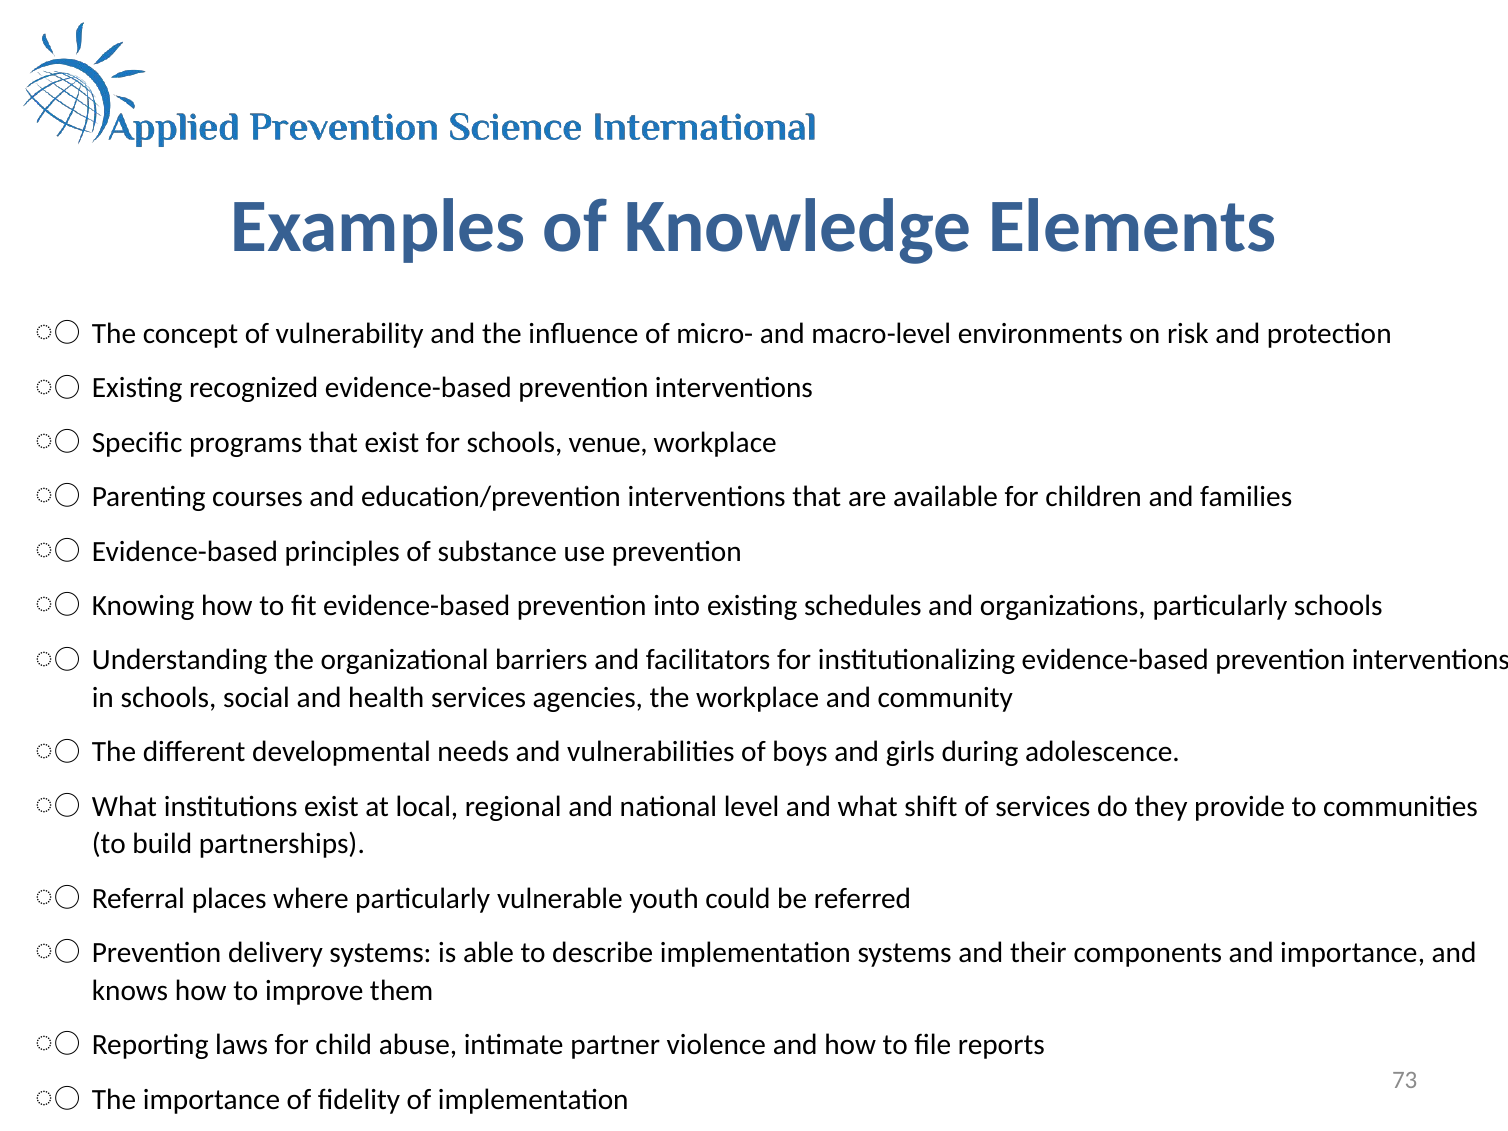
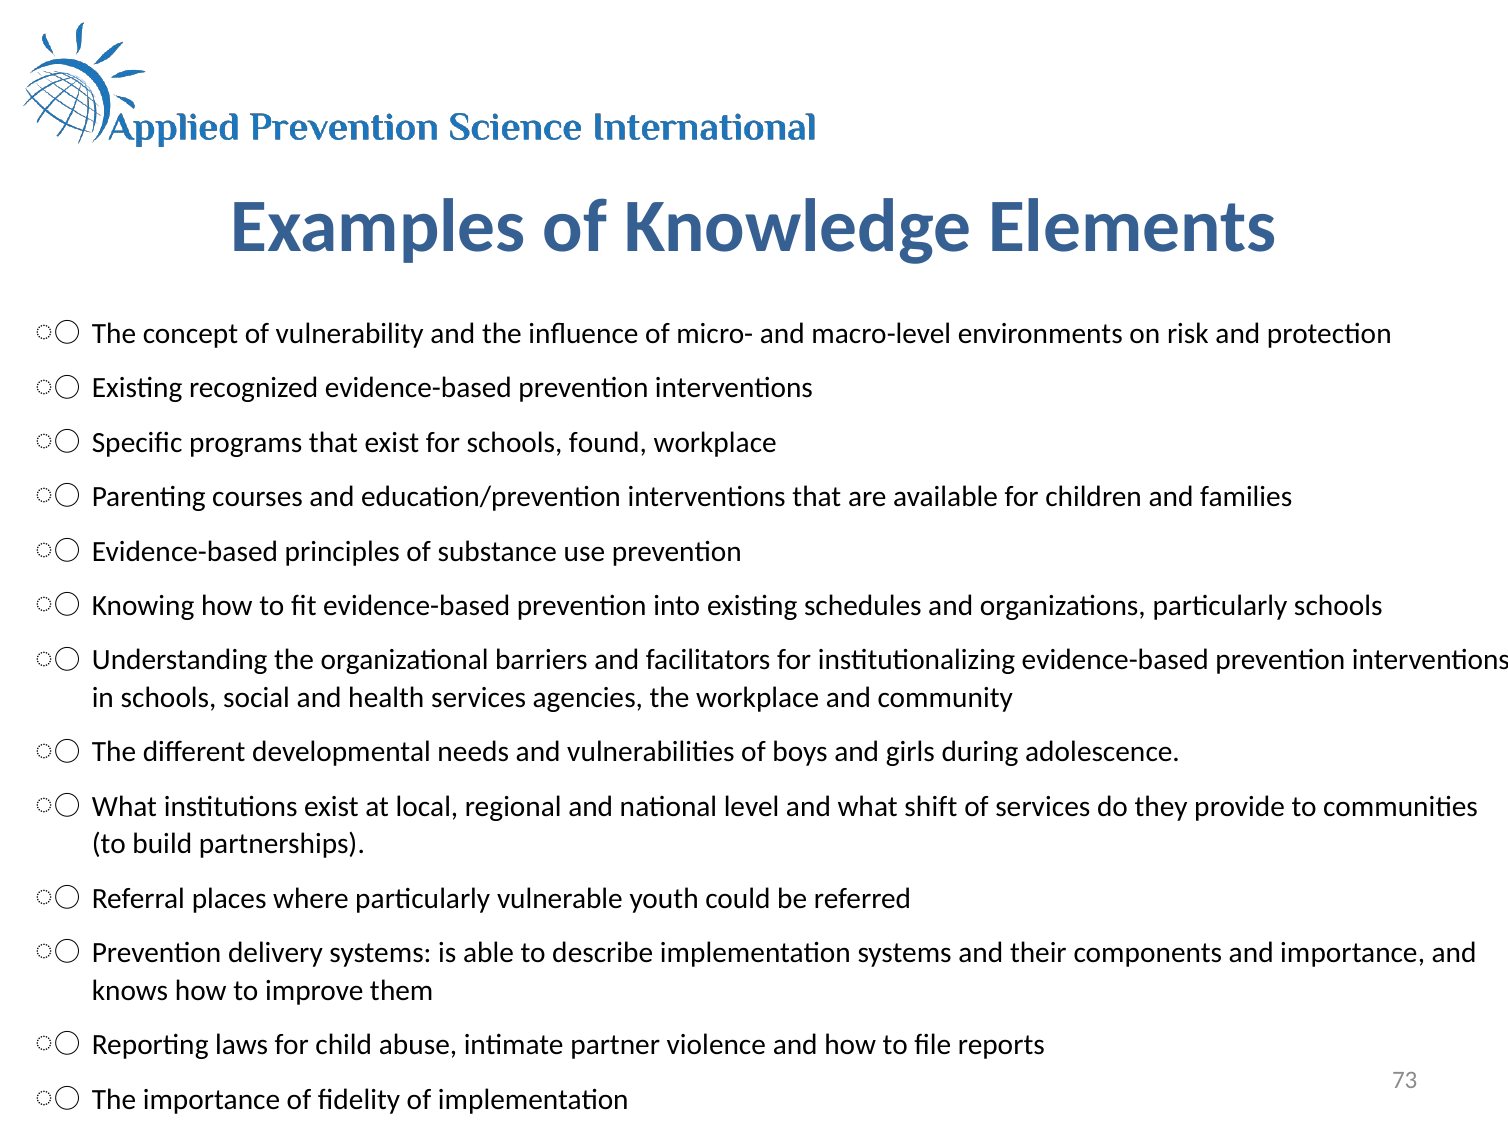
venue: venue -> found (608, 443)
